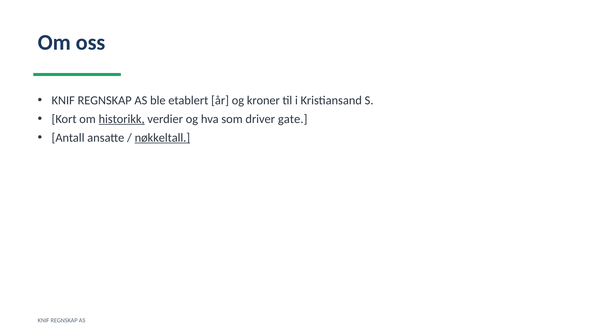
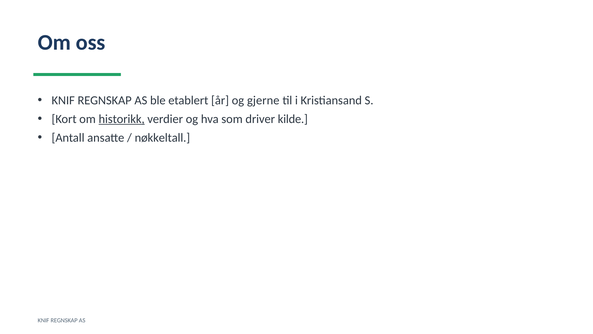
kroner: kroner -> gjerne (263, 100)
gate: gate -> kilde (293, 119)
nøkkeltall underline: present -> none (162, 138)
